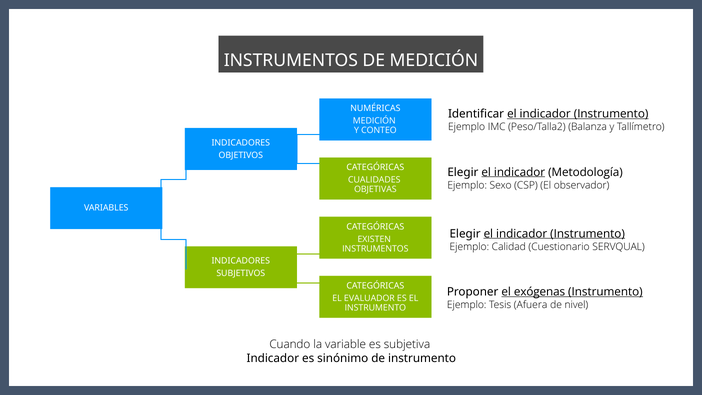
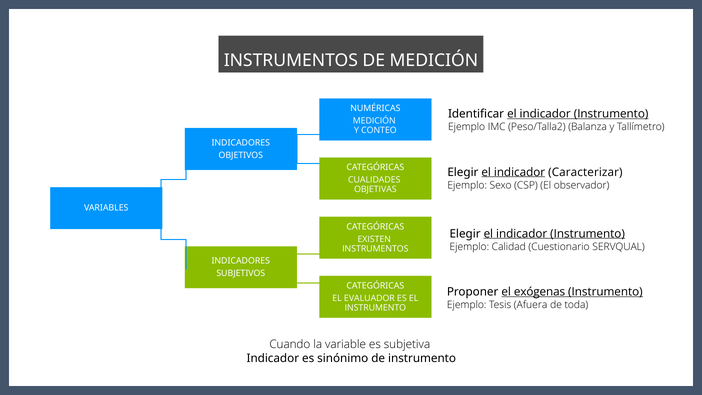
Metodología: Metodología -> Caracterizar (585, 172)
nivel: nivel -> toda (576, 305)
